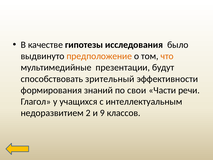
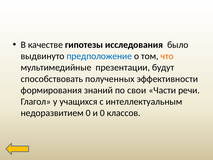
предположение colour: orange -> blue (99, 56)
зрительный: зрительный -> полученных (110, 79)
недоразвитием 2: 2 -> 0 (88, 113)
и 9: 9 -> 0 (102, 113)
